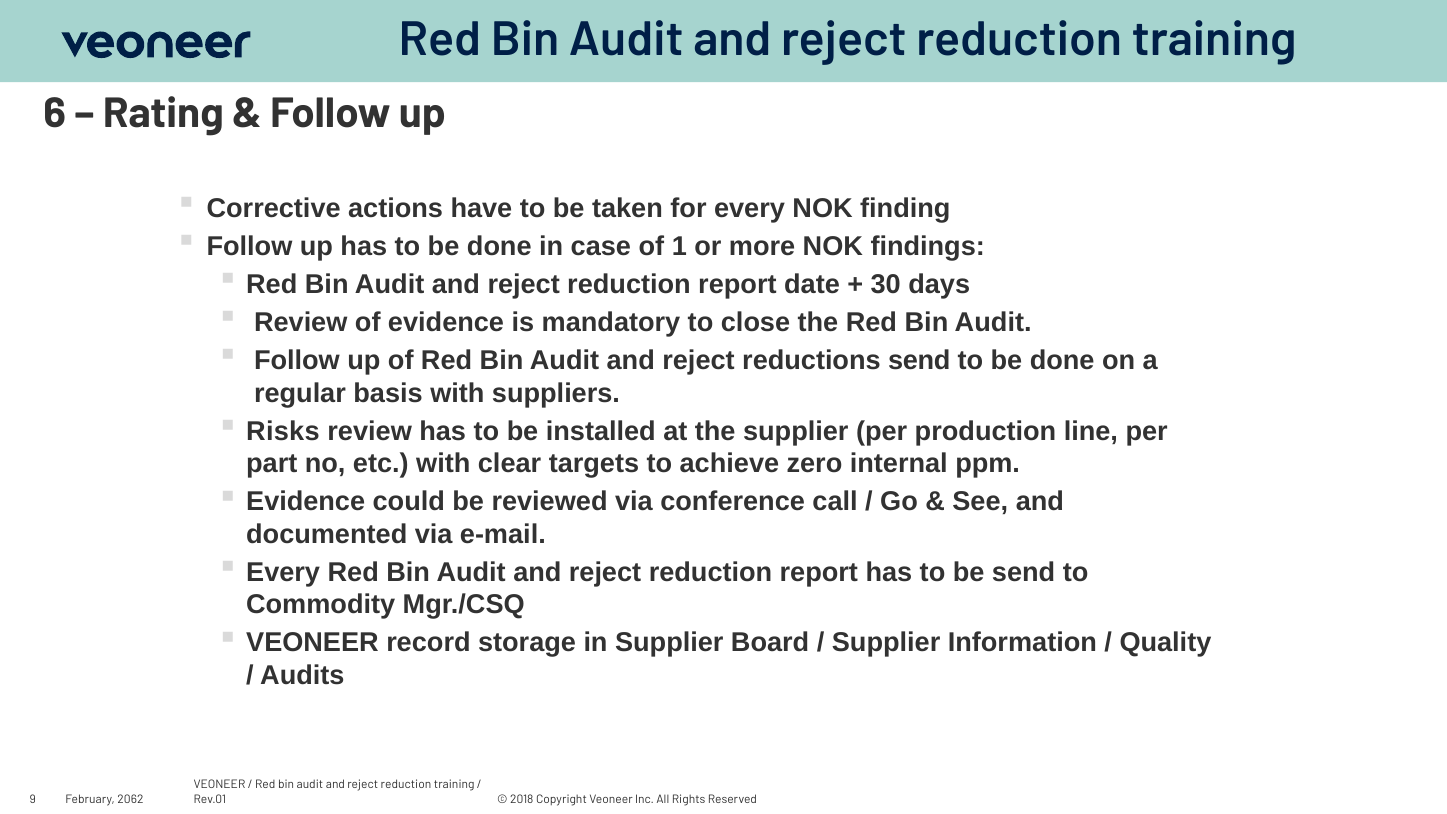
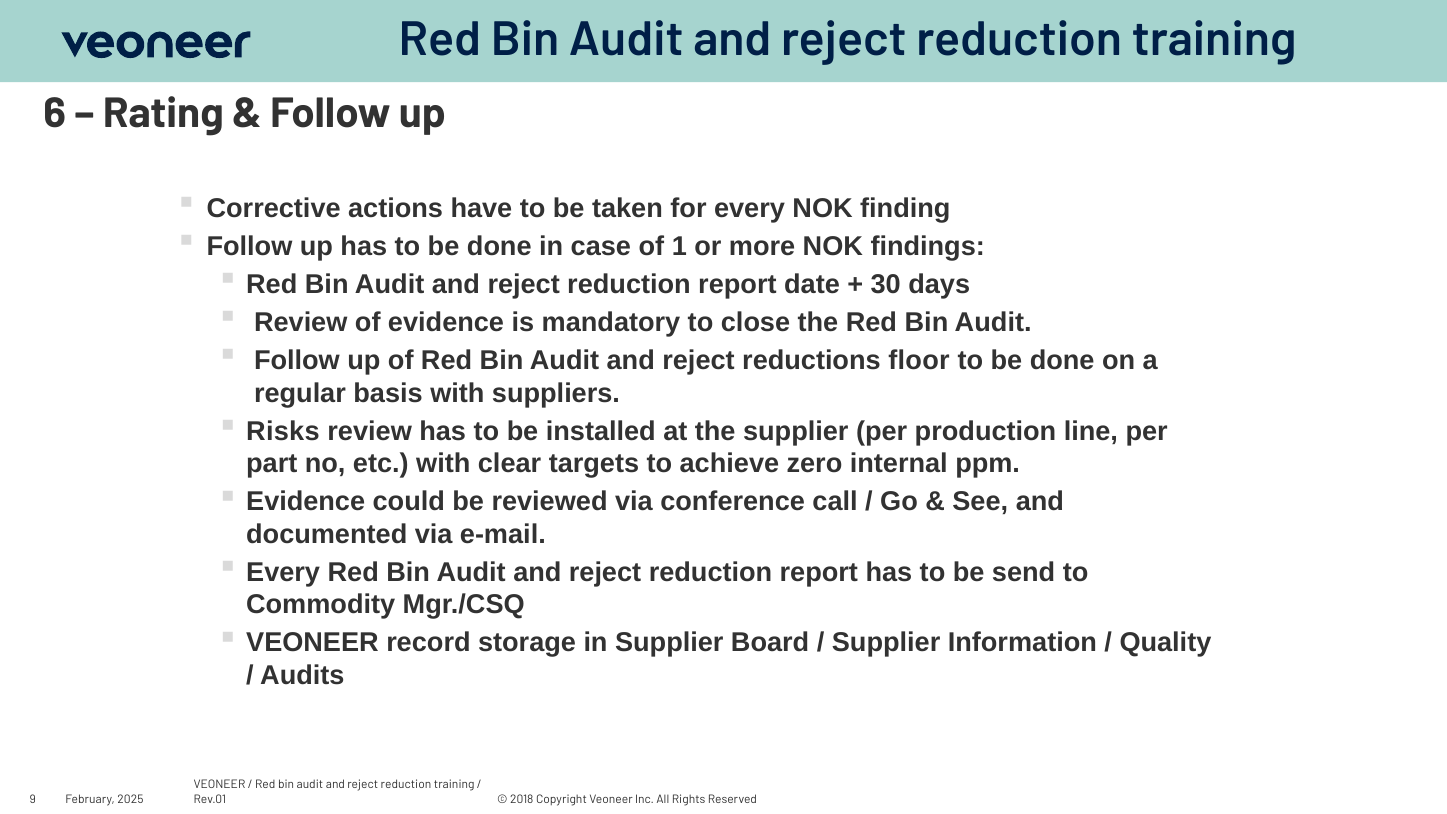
reductions send: send -> floor (919, 361)
2062: 2062 -> 2025 (130, 799)
